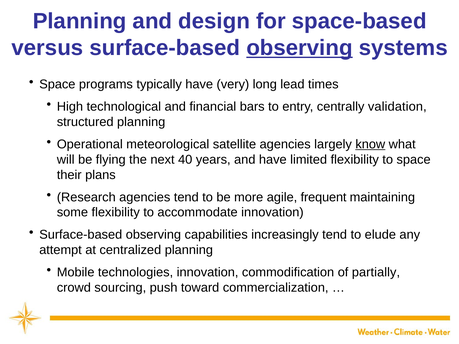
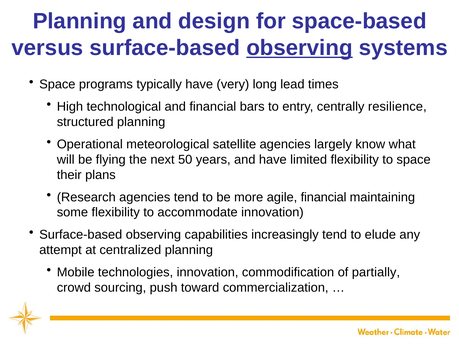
validation: validation -> resilience (397, 107)
know underline: present -> none (370, 144)
40: 40 -> 50 (185, 160)
agile frequent: frequent -> financial (324, 197)
